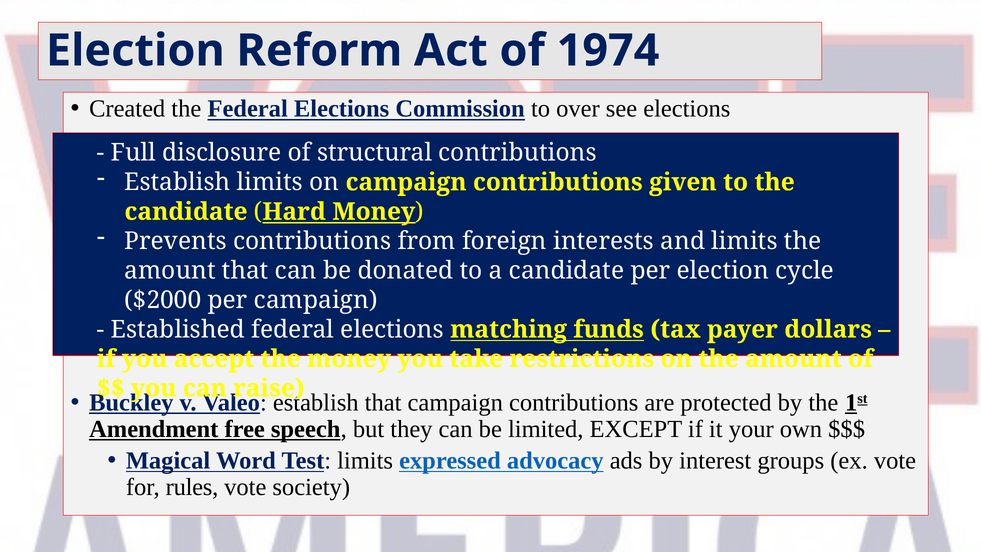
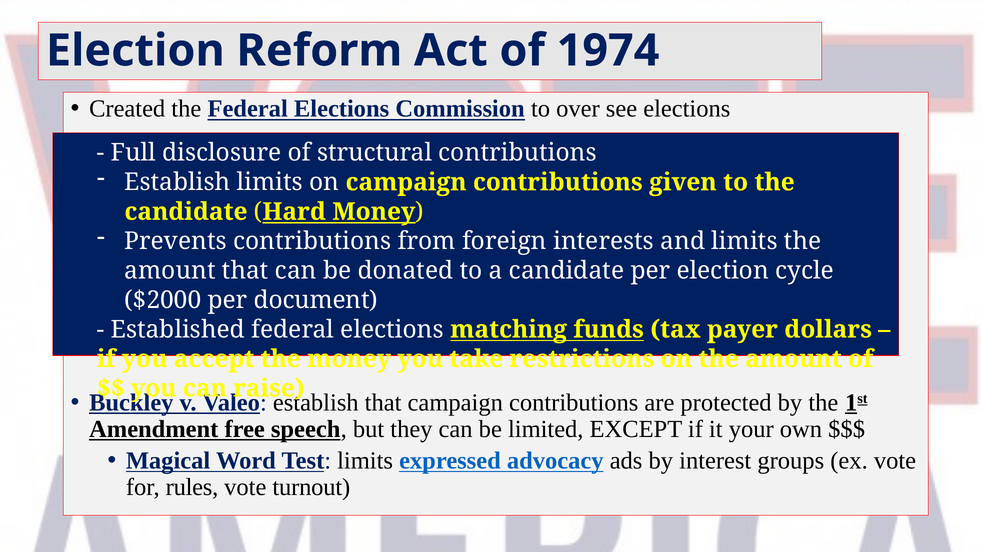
per campaign: campaign -> document (316, 300)
society: society -> turnout (311, 487)
